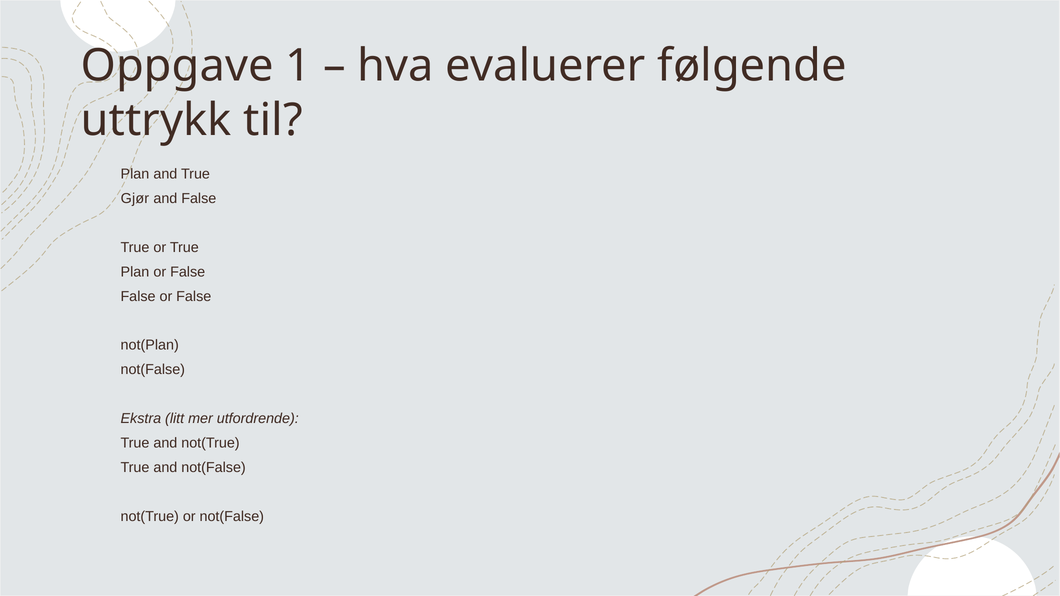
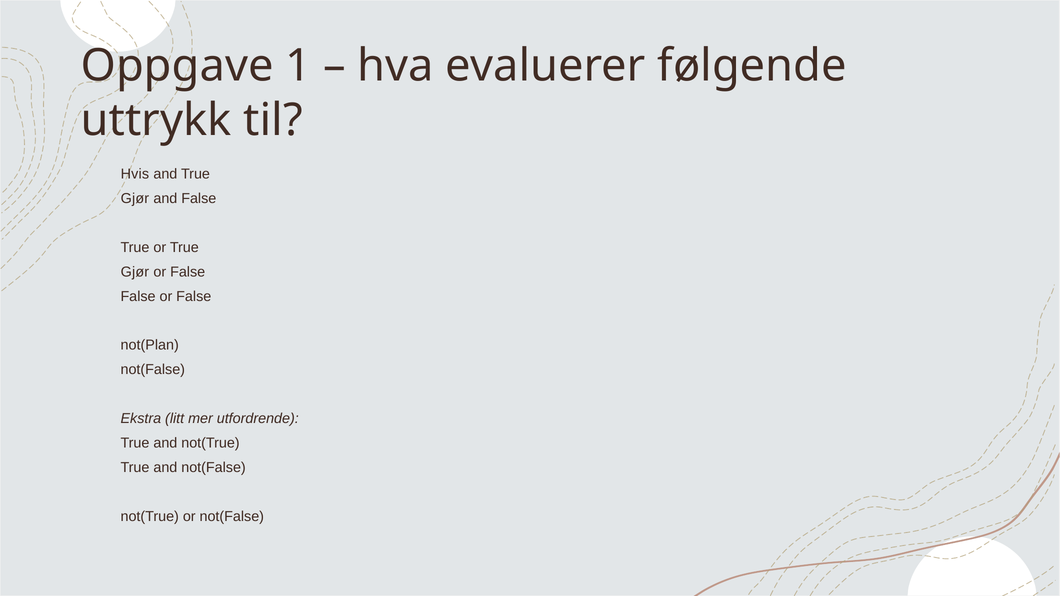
Plan: Plan -> Hvis (135, 174)
Plan: Plan -> Gjør (135, 272)
